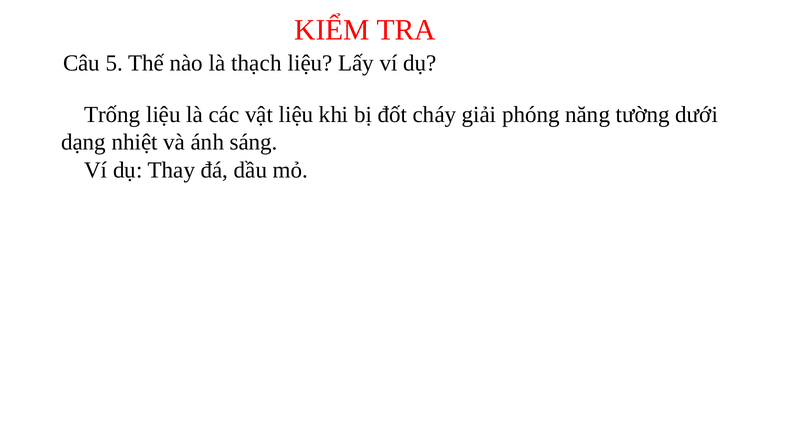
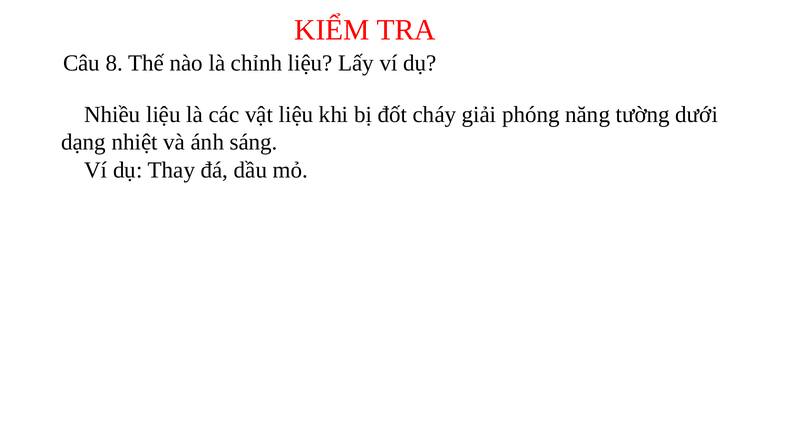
5: 5 -> 8 (114, 63)
thạch: thạch -> chỉnh (257, 63)
Trống: Trống -> Nhiều (112, 115)
